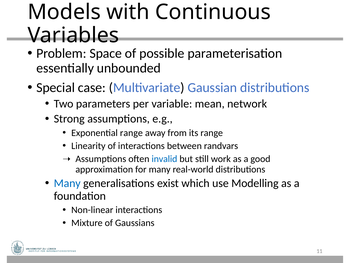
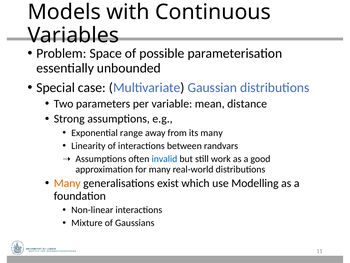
network: network -> distance (247, 104)
its range: range -> many (212, 133)
Many colour: blue -> orange (67, 183)
